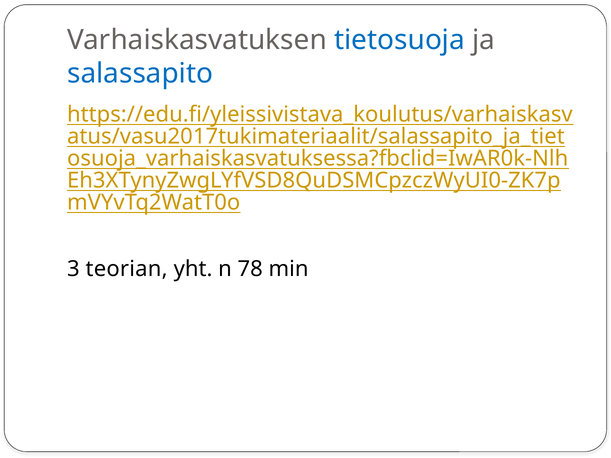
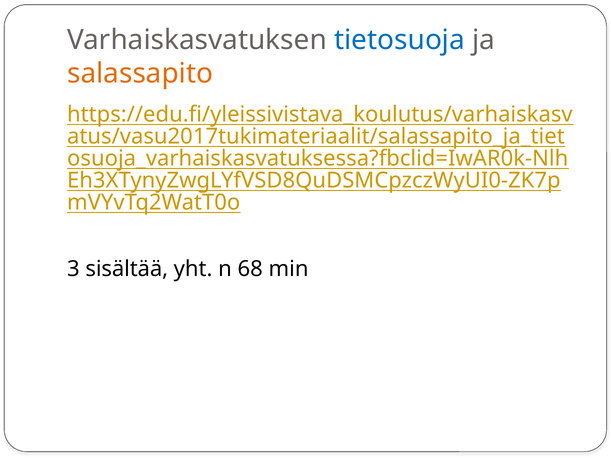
salassapito colour: blue -> orange (140, 74)
teorian: teorian -> sisältää (127, 269)
78: 78 -> 68 (250, 269)
